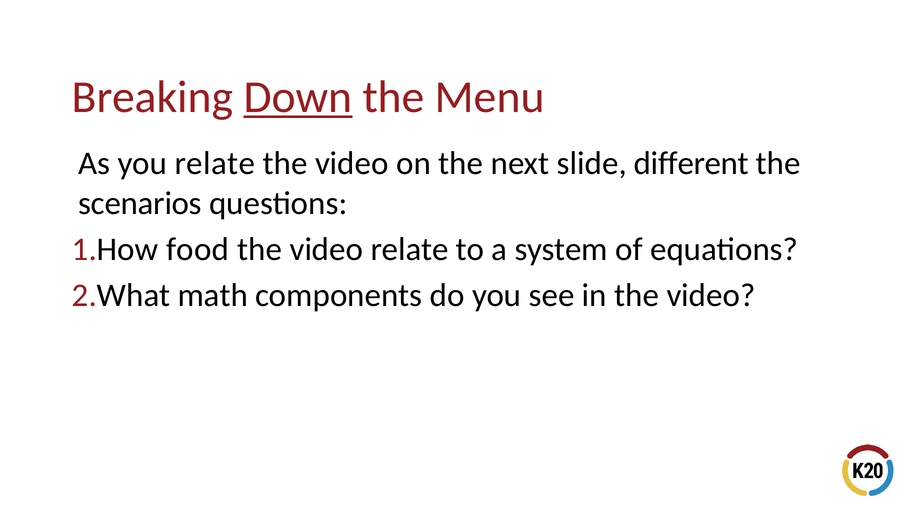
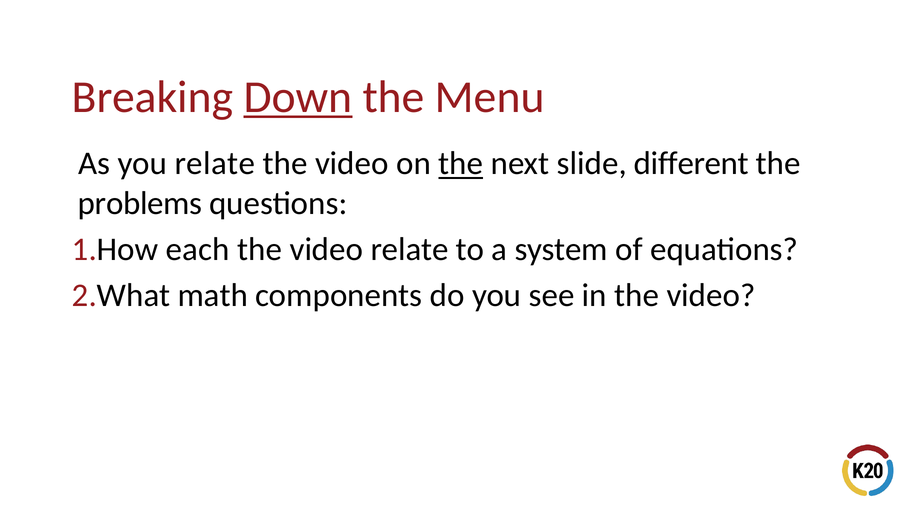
the underline: none -> present (461, 164)
scenarios: scenarios -> problems (140, 203)
food: food -> each (198, 249)
